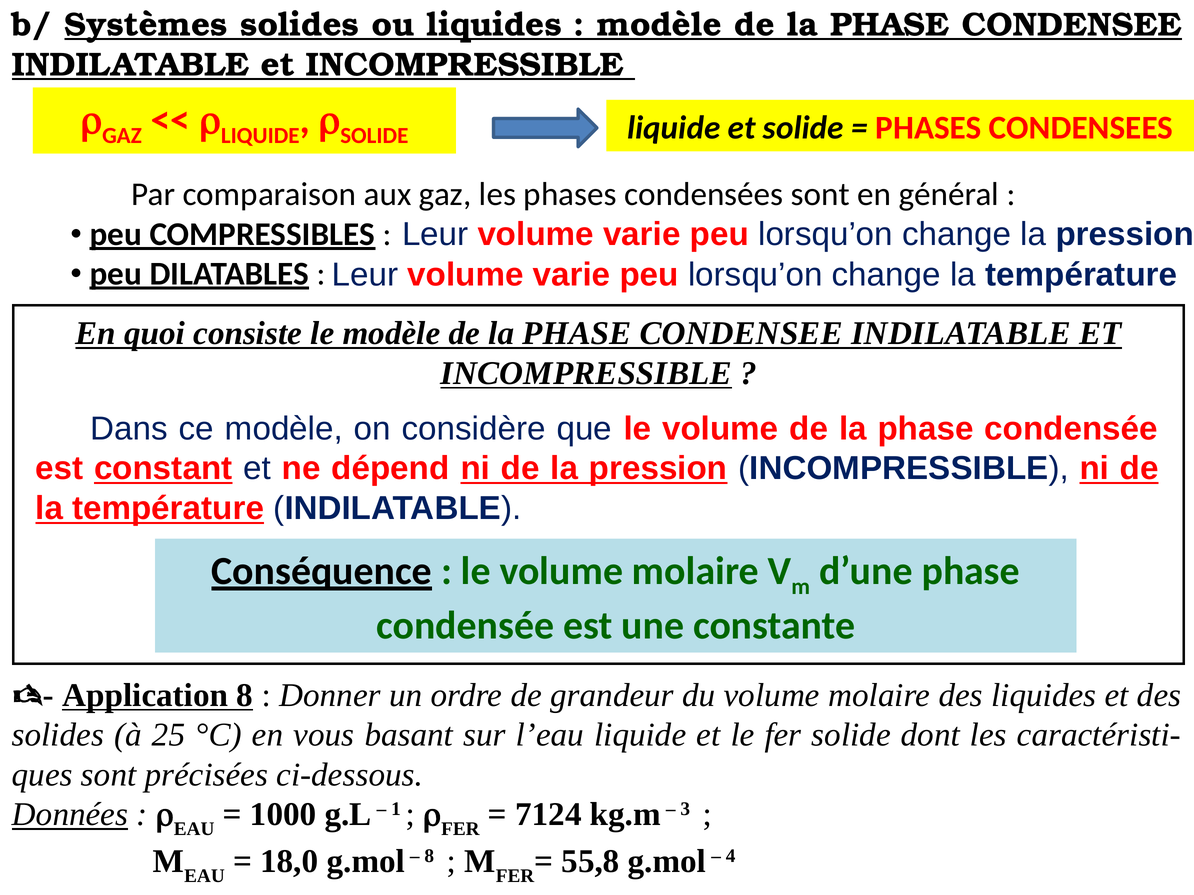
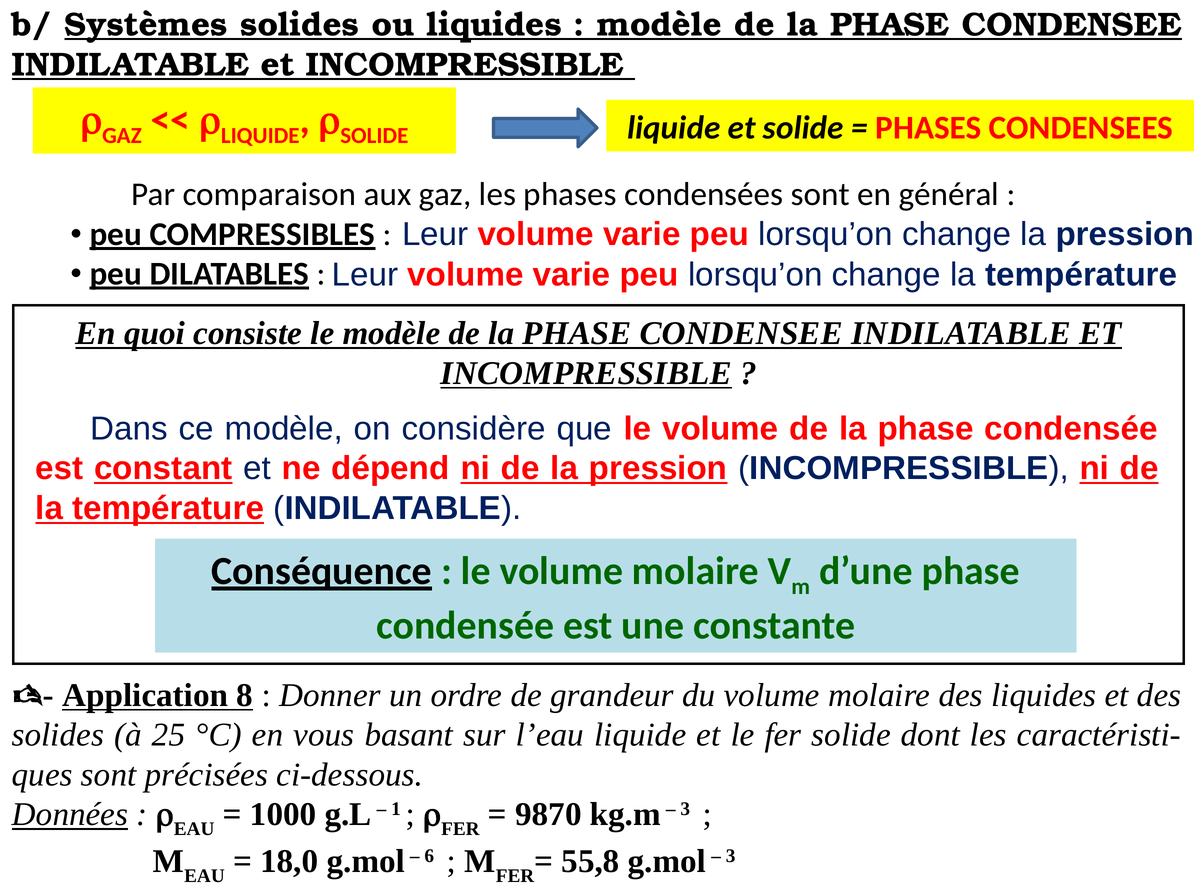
7124: 7124 -> 9870 (548, 815)
8: 8 -> 6 (429, 857)
4: 4 -> 3 (731, 857)
